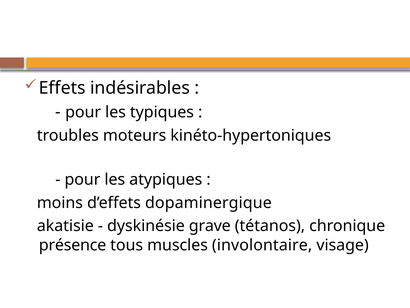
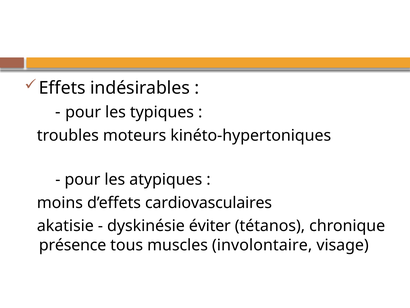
dopaminergique: dopaminergique -> cardiovasculaires (209, 202)
grave: grave -> éviter (210, 226)
